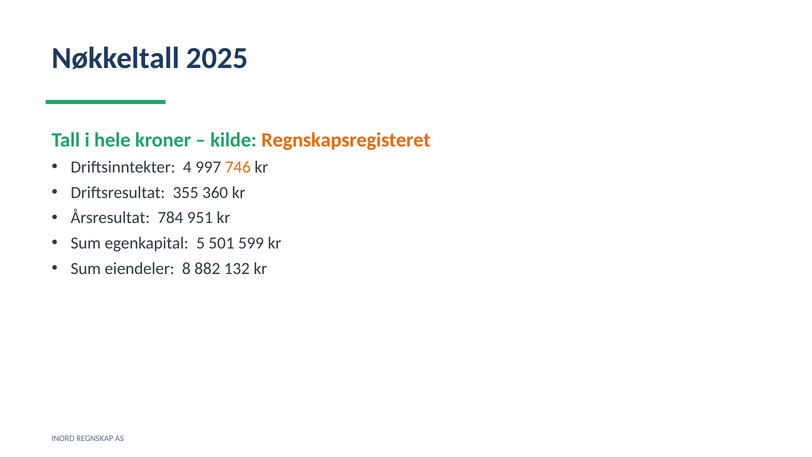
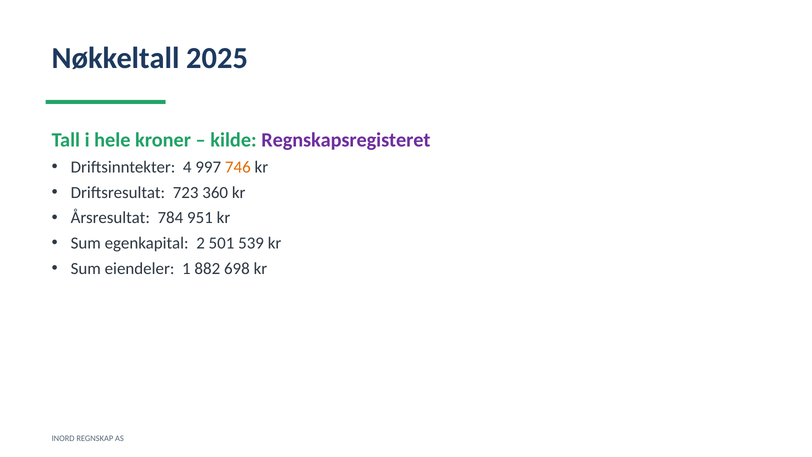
Regnskapsregisteret colour: orange -> purple (346, 140)
355: 355 -> 723 (186, 192)
5: 5 -> 2 (201, 243)
599: 599 -> 539 (251, 243)
8: 8 -> 1 (186, 269)
132: 132 -> 698 (237, 269)
